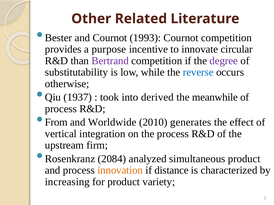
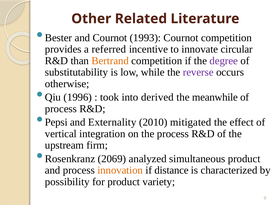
purpose: purpose -> referred (109, 49)
Bertrand colour: purple -> orange (110, 61)
reverse colour: blue -> purple (198, 72)
1937: 1937 -> 1996 (78, 97)
From: From -> Pepsi (56, 123)
Worldwide: Worldwide -> Externality (112, 123)
generates: generates -> mitigated (191, 123)
2084: 2084 -> 2069 (112, 159)
increasing: increasing -> possibility (67, 182)
